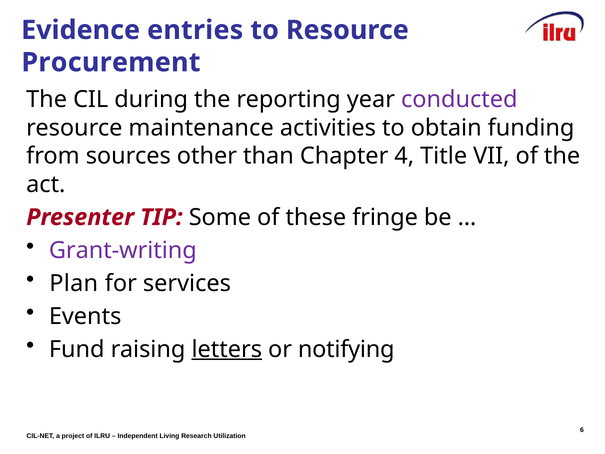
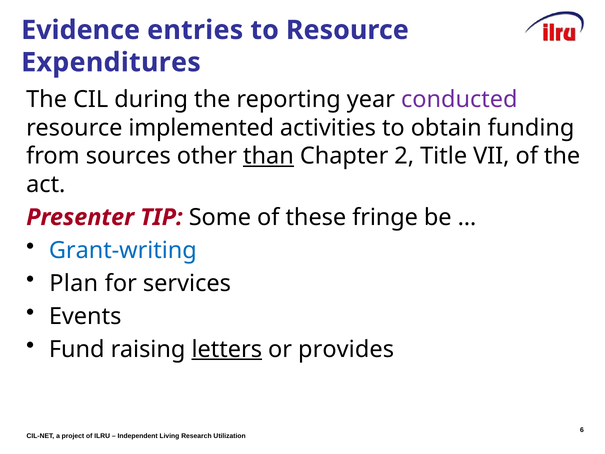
Procurement: Procurement -> Expenditures (111, 62)
maintenance: maintenance -> implemented (201, 128)
than underline: none -> present (268, 156)
4: 4 -> 2 (404, 156)
Grant-writing colour: purple -> blue (123, 250)
notifying: notifying -> provides (346, 349)
